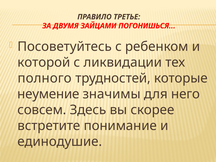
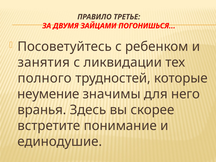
которой: которой -> занятия (44, 62)
совсем: совсем -> вранья (42, 110)
